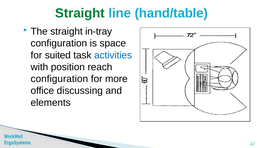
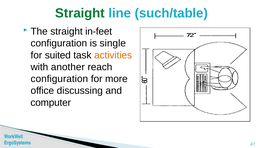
hand/table: hand/table -> such/table (171, 13)
in-tray: in-tray -> in-feet (99, 31)
space: space -> single (113, 43)
activities colour: blue -> orange (113, 55)
position: position -> another (68, 67)
elements: elements -> computer (51, 103)
